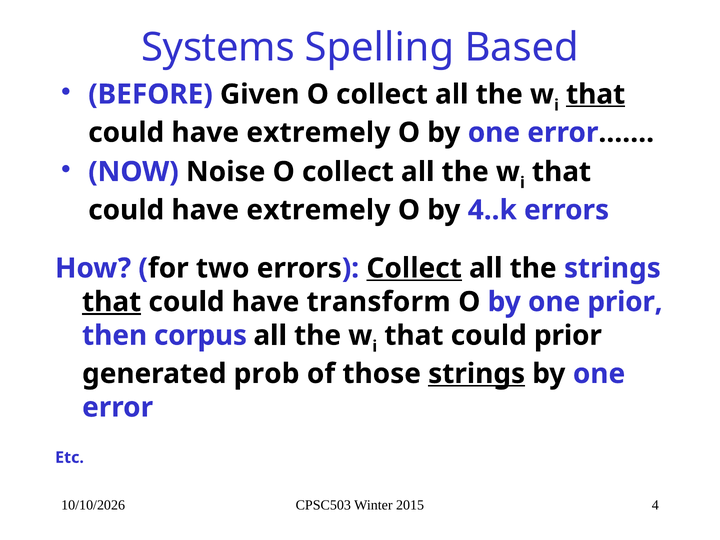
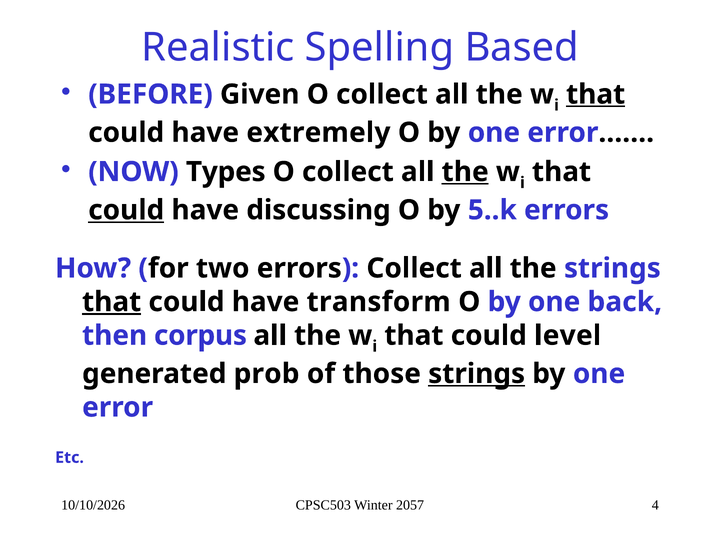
Systems: Systems -> Realistic (218, 48)
Noise: Noise -> Types (226, 172)
the underline: none -> present (465, 172)
could underline: none -> present (126, 210)
extremely: extremely -> discussing (319, 210)
4..k: 4..k -> 5..k (492, 210)
Collect underline: present -> none (414, 268)
one prior: prior -> back (625, 302)
could prior: prior -> level (568, 336)
2015: 2015 -> 2057 (410, 505)
